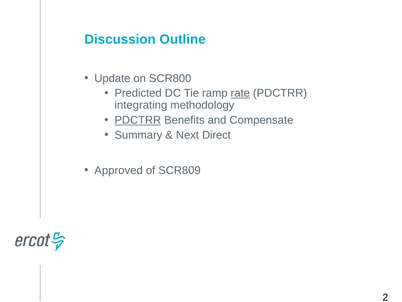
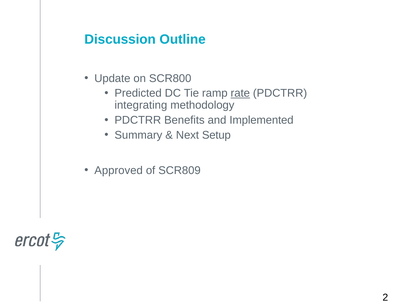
PDCTRR underline: present -> none (138, 120)
Compensate: Compensate -> Implemented (261, 120)
Direct: Direct -> Setup (216, 135)
